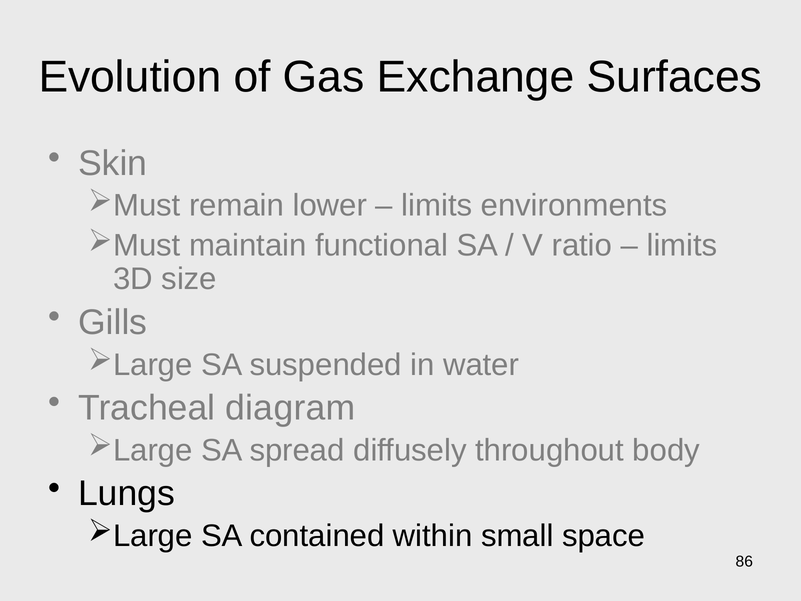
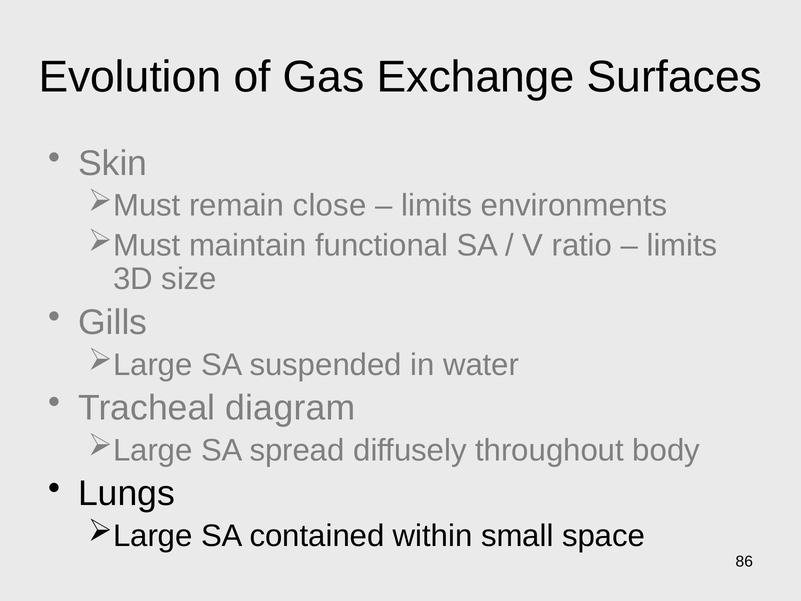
lower: lower -> close (330, 206)
